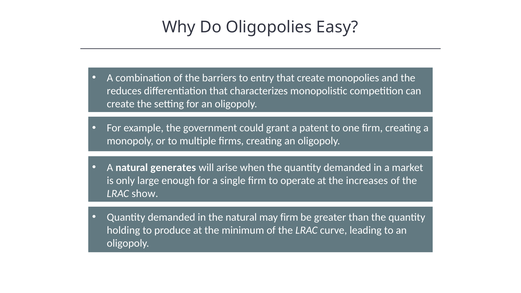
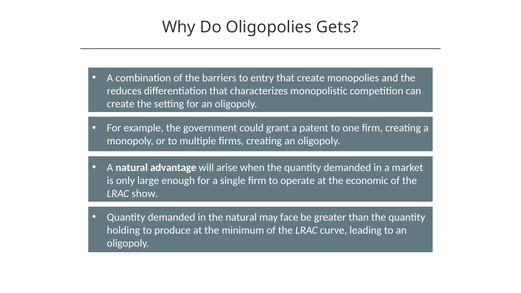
Easy: Easy -> Gets (337, 27)
generates: generates -> advantage (173, 168)
increases: increases -> economic (367, 181)
may firm: firm -> face (289, 217)
